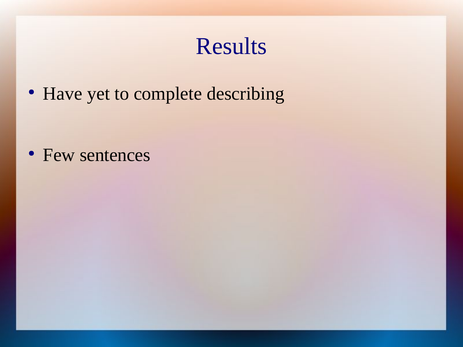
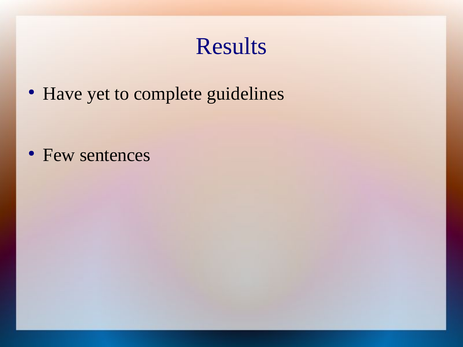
describing: describing -> guidelines (246, 94)
